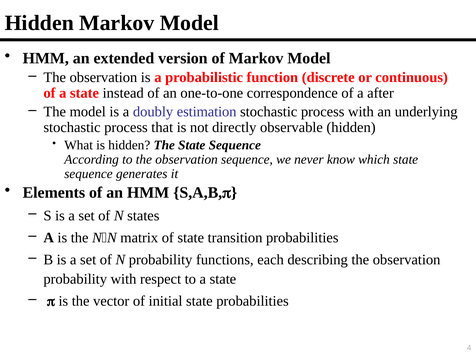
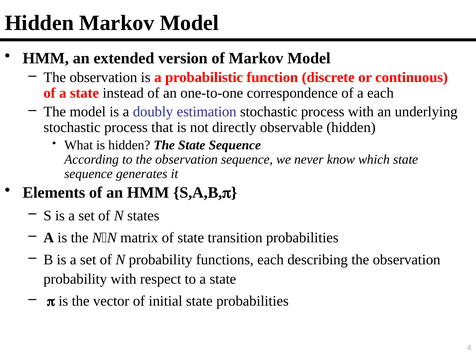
a after: after -> each (380, 93)
